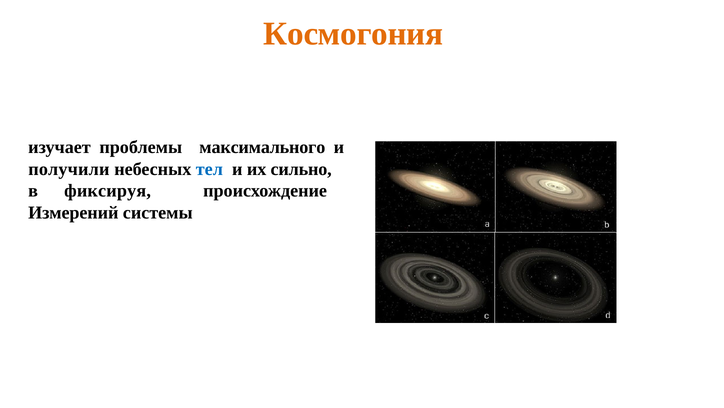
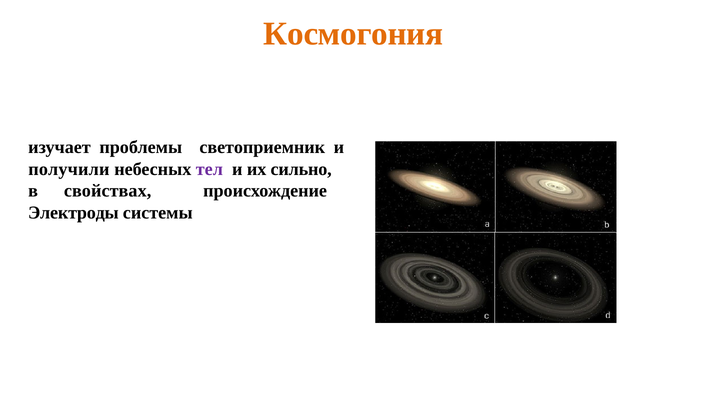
максимального: максимального -> светоприемник (262, 147)
тел colour: blue -> purple (209, 169)
фиксируя: фиксируя -> свойствах (108, 191)
Измерений: Измерений -> Электроды (73, 212)
